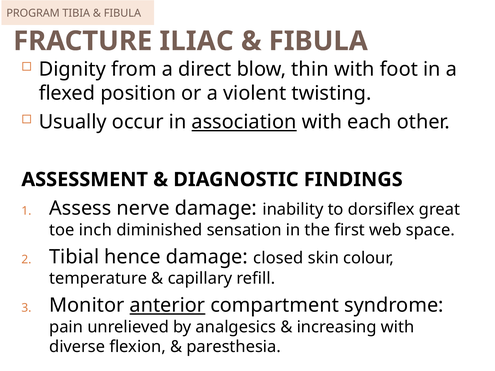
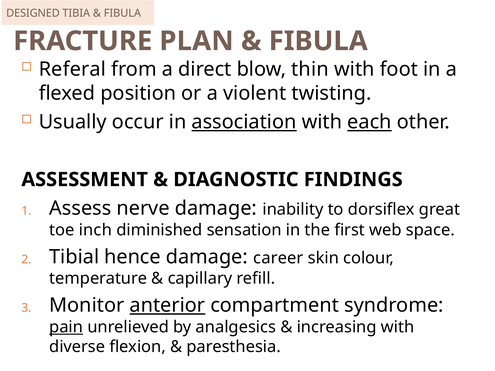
PROGRAM: PROGRAM -> DESIGNED (33, 13)
ILIAC: ILIAC -> PLAN (197, 41)
Dignity: Dignity -> Referal (72, 69)
each underline: none -> present (369, 122)
closed: closed -> career (278, 258)
pain underline: none -> present (66, 327)
